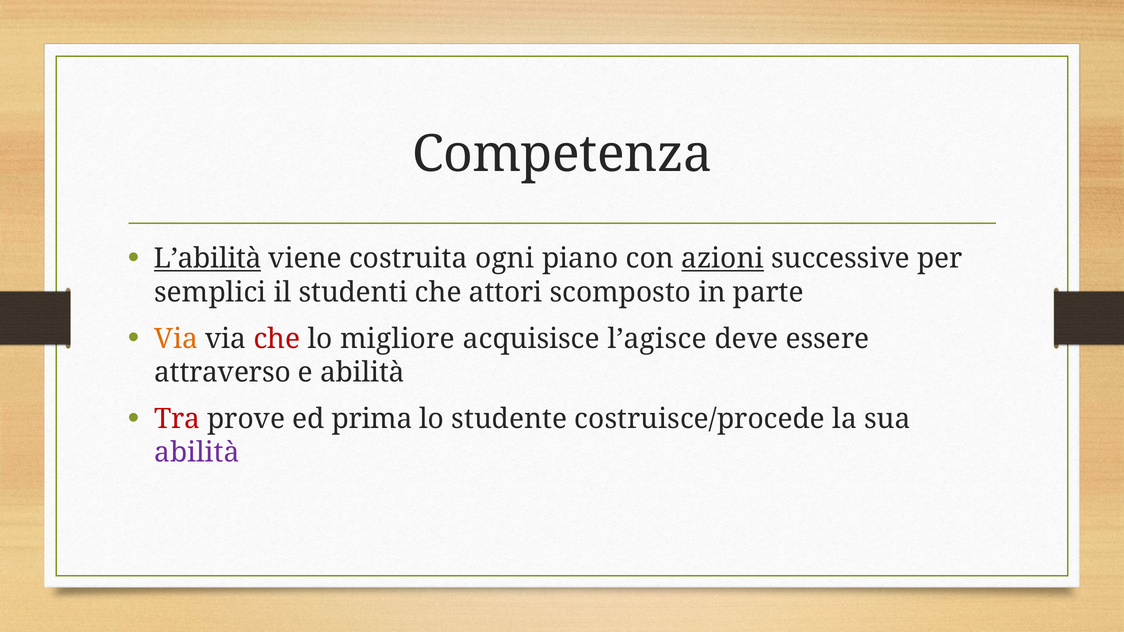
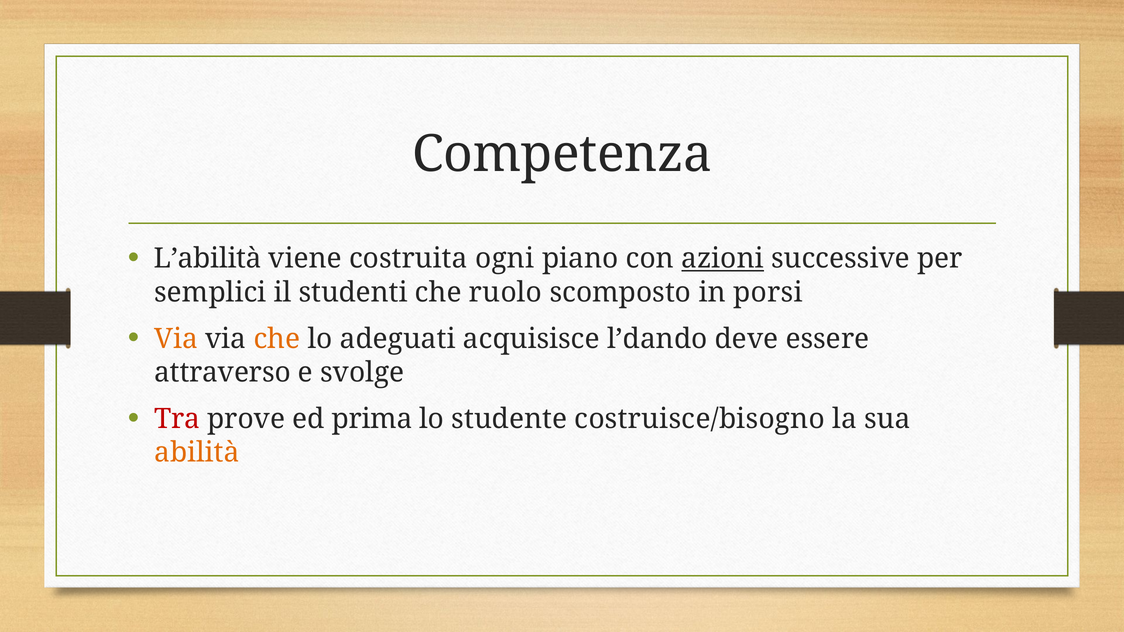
L’abilità underline: present -> none (208, 259)
attori: attori -> ruolo (506, 293)
parte: parte -> porsi (768, 293)
che colour: red -> orange (277, 339)
migliore: migliore -> adeguati (398, 339)
l’agisce: l’agisce -> l’dando (657, 339)
e abilità: abilità -> svolge (362, 373)
costruisce/procede: costruisce/procede -> costruisce/bisogno (700, 419)
abilità colour: purple -> orange (197, 453)
